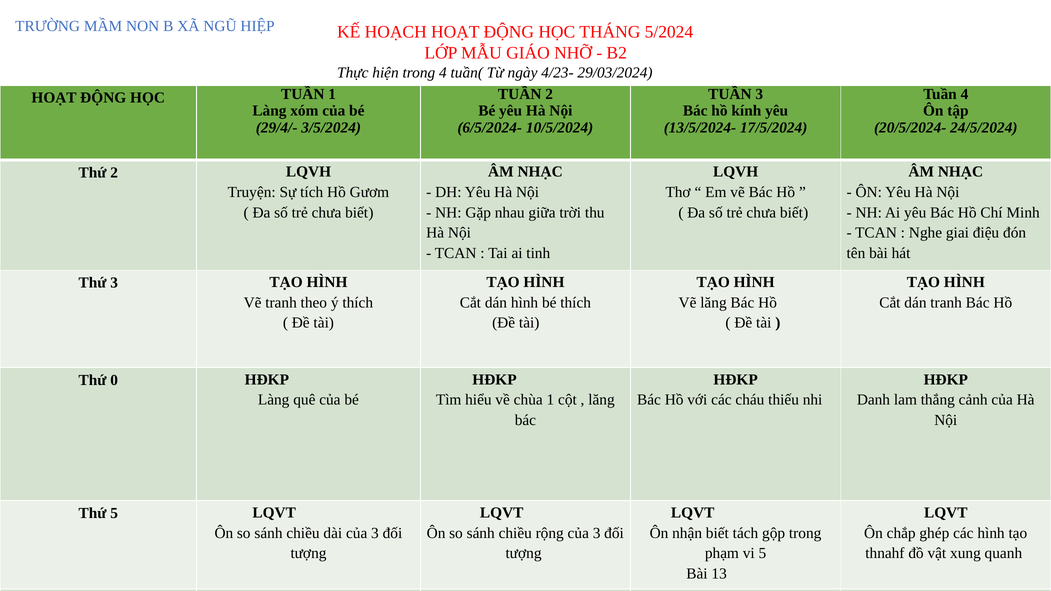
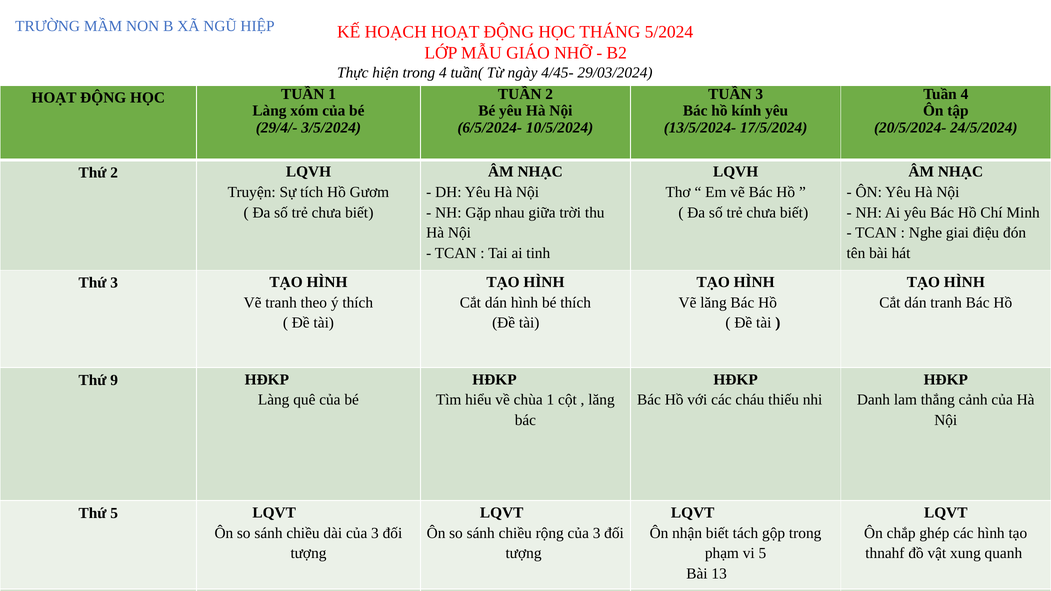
4/23-: 4/23- -> 4/45- (557, 73)
0: 0 -> 9 (114, 380)
